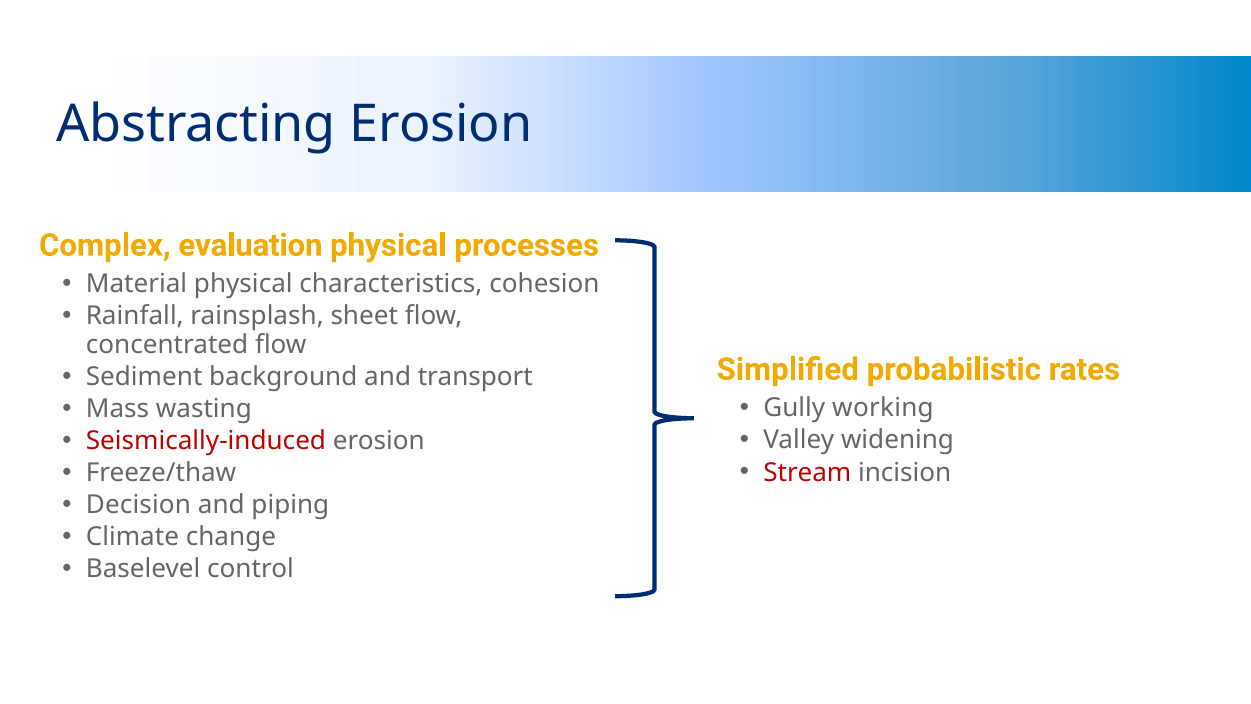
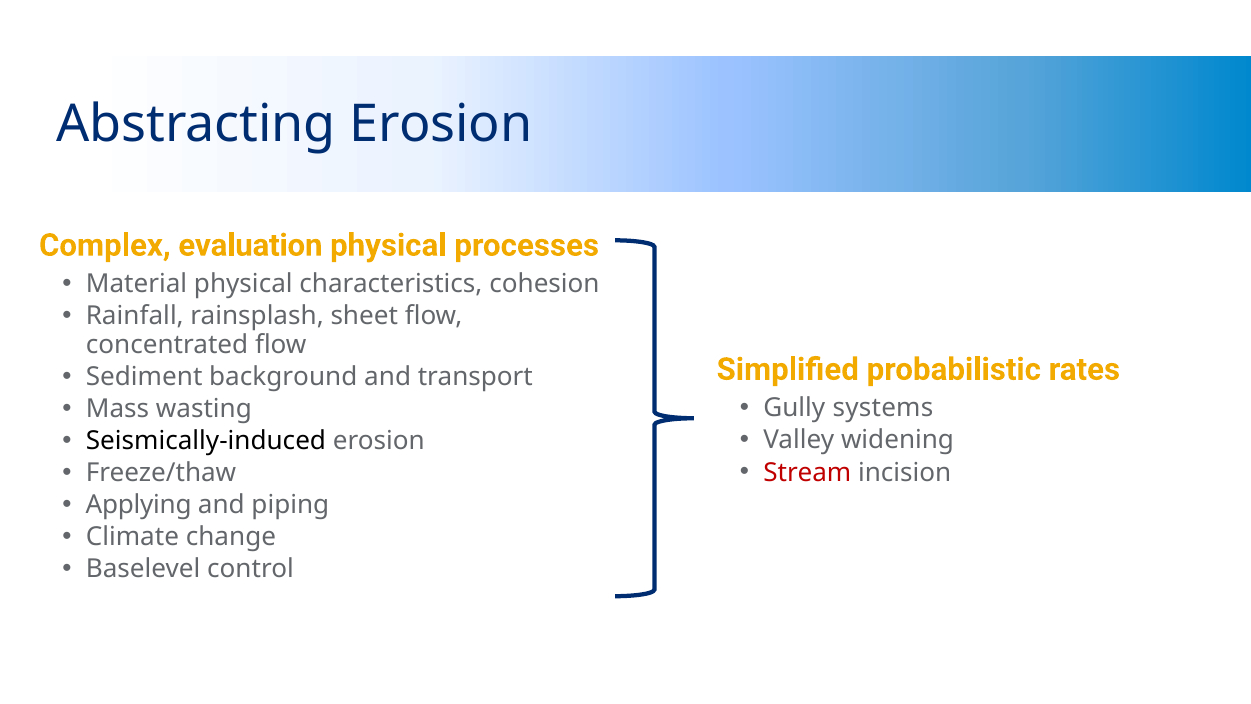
working: working -> systems (883, 408)
Seismically-induced colour: red -> black (206, 440)
Decision: Decision -> Applying (139, 505)
